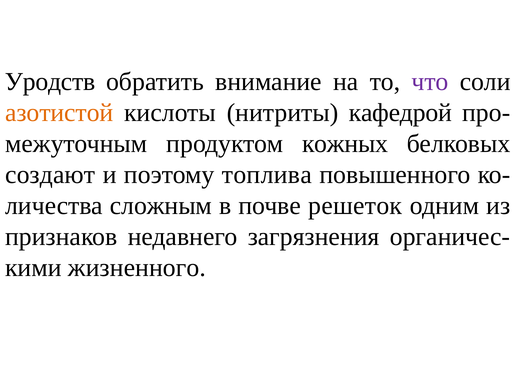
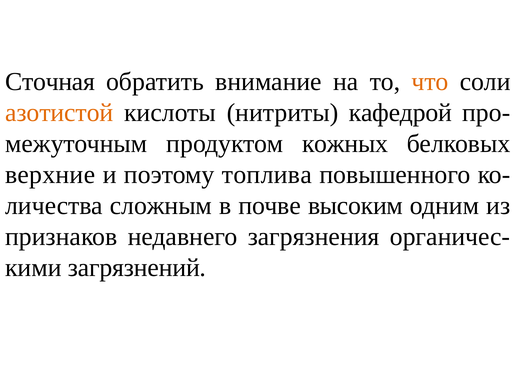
Уродств: Уродств -> Сточная (50, 82)
что colour: purple -> orange (430, 82)
создают: создают -> верхние (50, 175)
решеток: решеток -> высоким (355, 206)
жизненного: жизненного -> загрязнений (137, 268)
